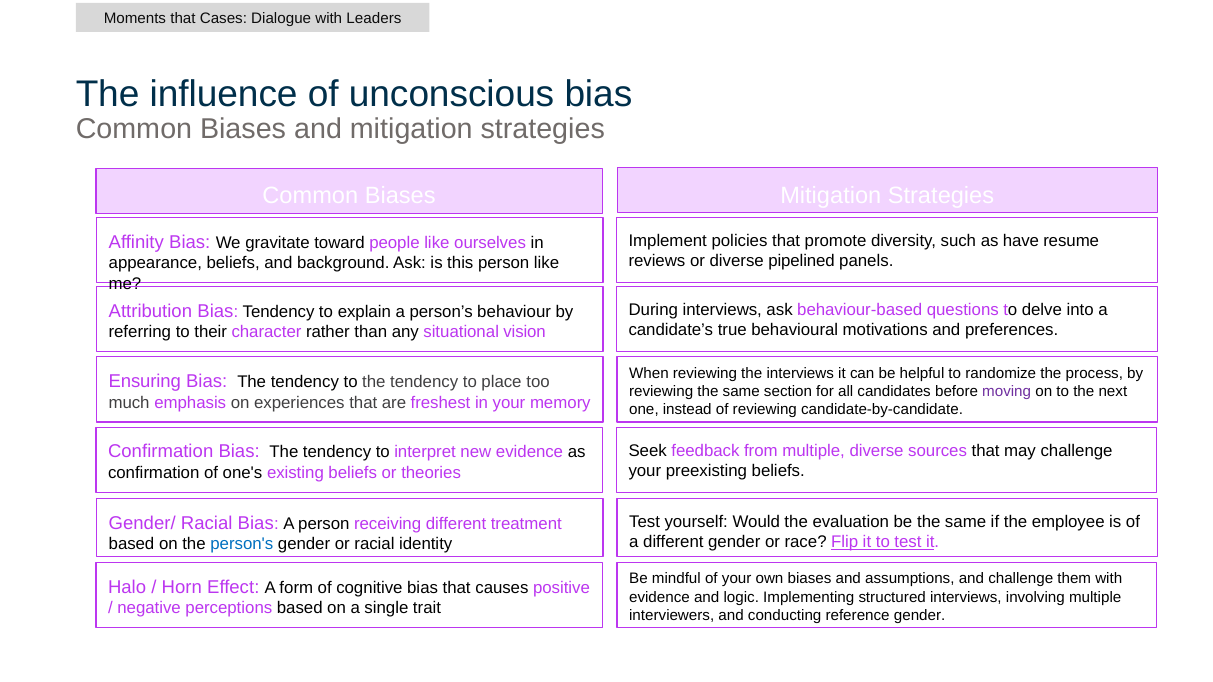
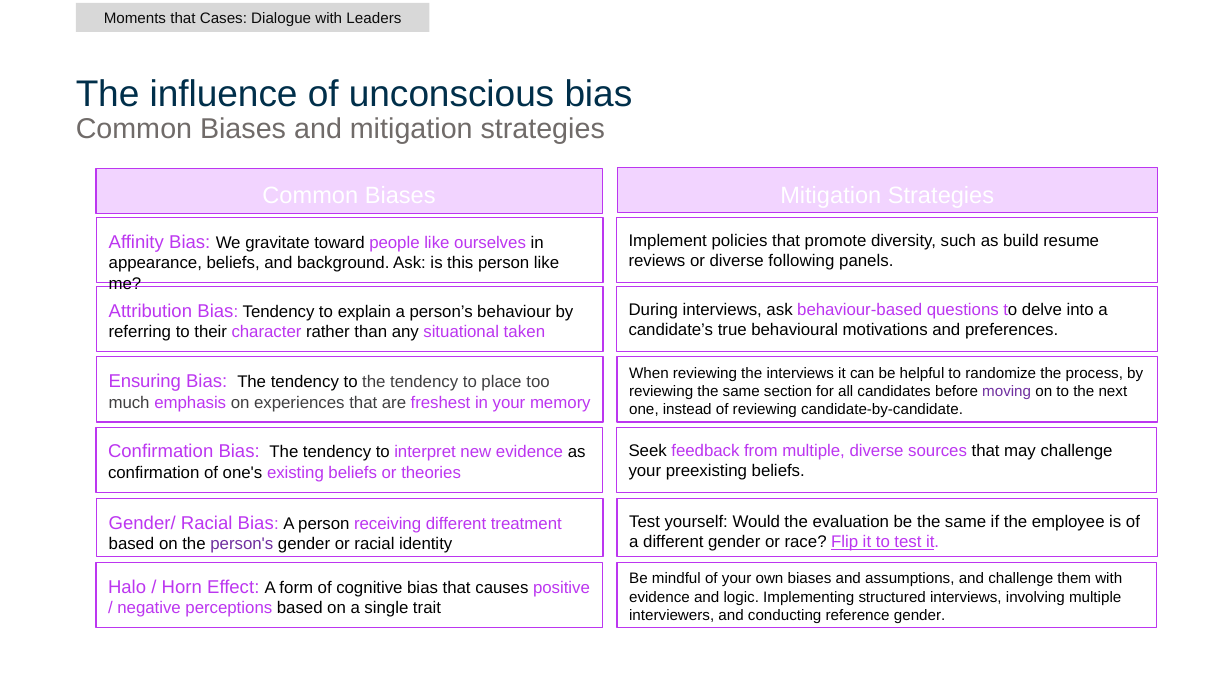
have: have -> build (1021, 241)
pipelined: pipelined -> following (801, 261)
vision: vision -> taken (524, 332)
person's colour: blue -> purple (242, 545)
